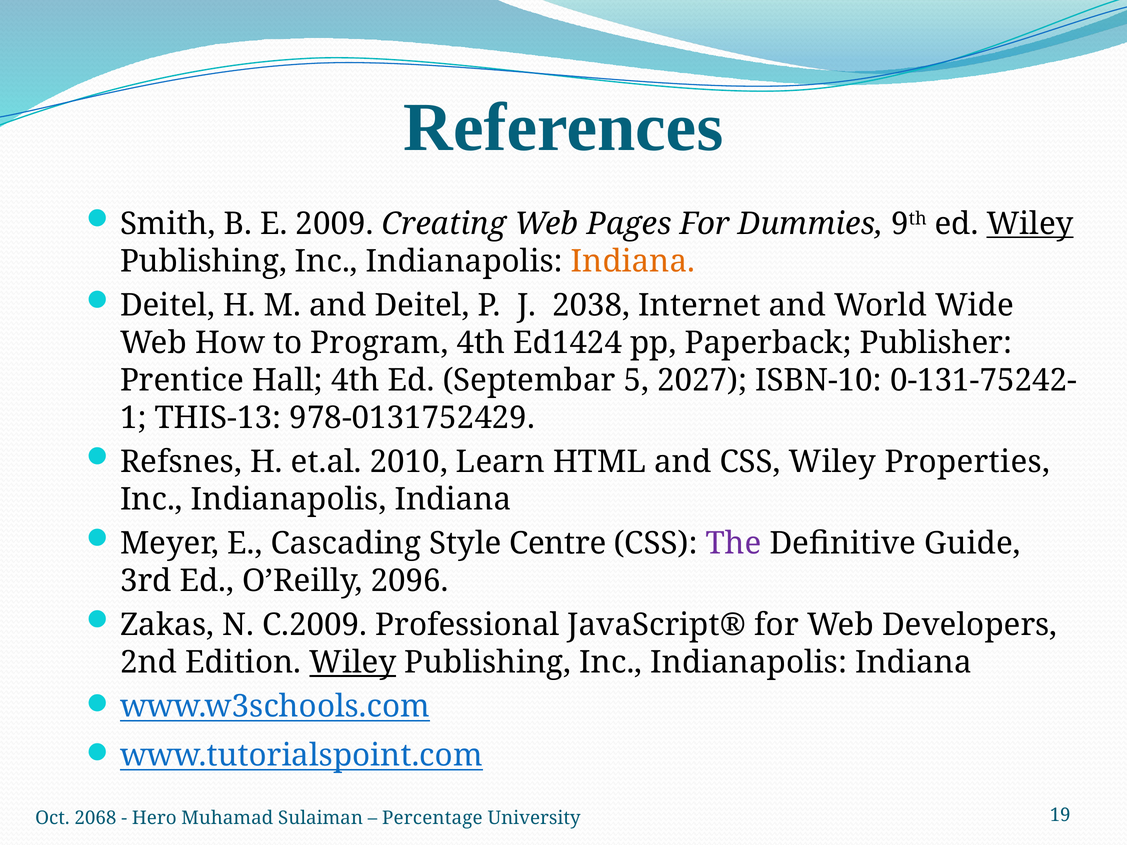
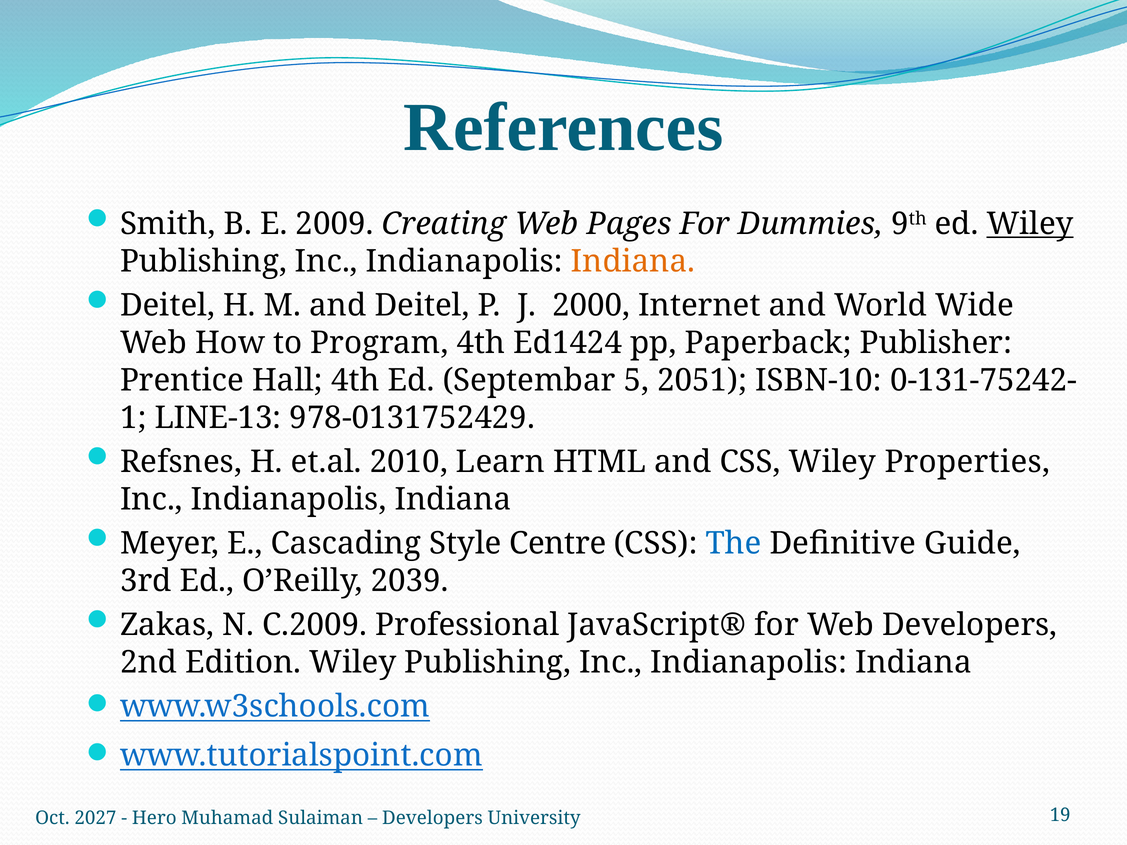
2038: 2038 -> 2000 (591, 305)
2027: 2027 -> 2051 (702, 381)
THIS-13: THIS-13 -> LINE-13 (218, 418)
The colour: purple -> blue (734, 544)
2096: 2096 -> 2039 (410, 581)
Wiley underline: present -> none (353, 663)
2068: 2068 -> 2027 (95, 818)
Percentage: Percentage -> Developers (432, 818)
